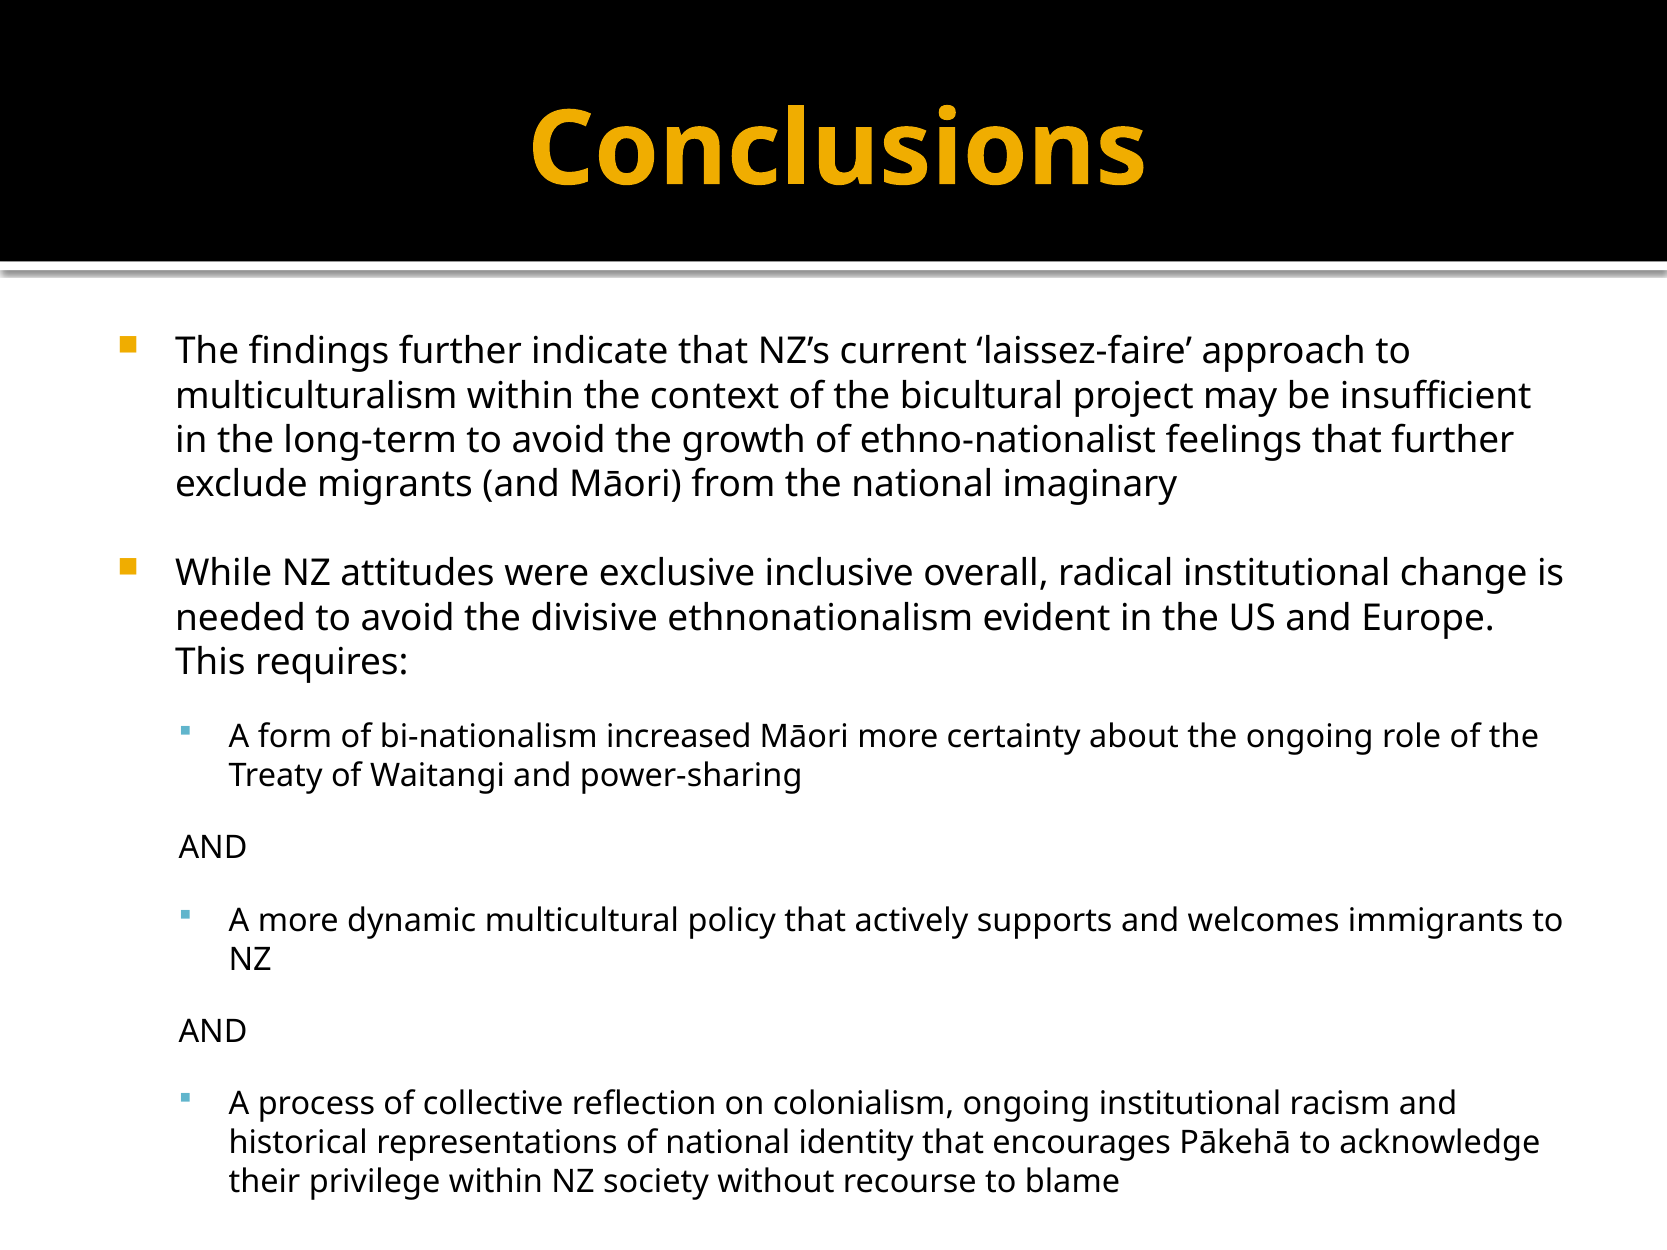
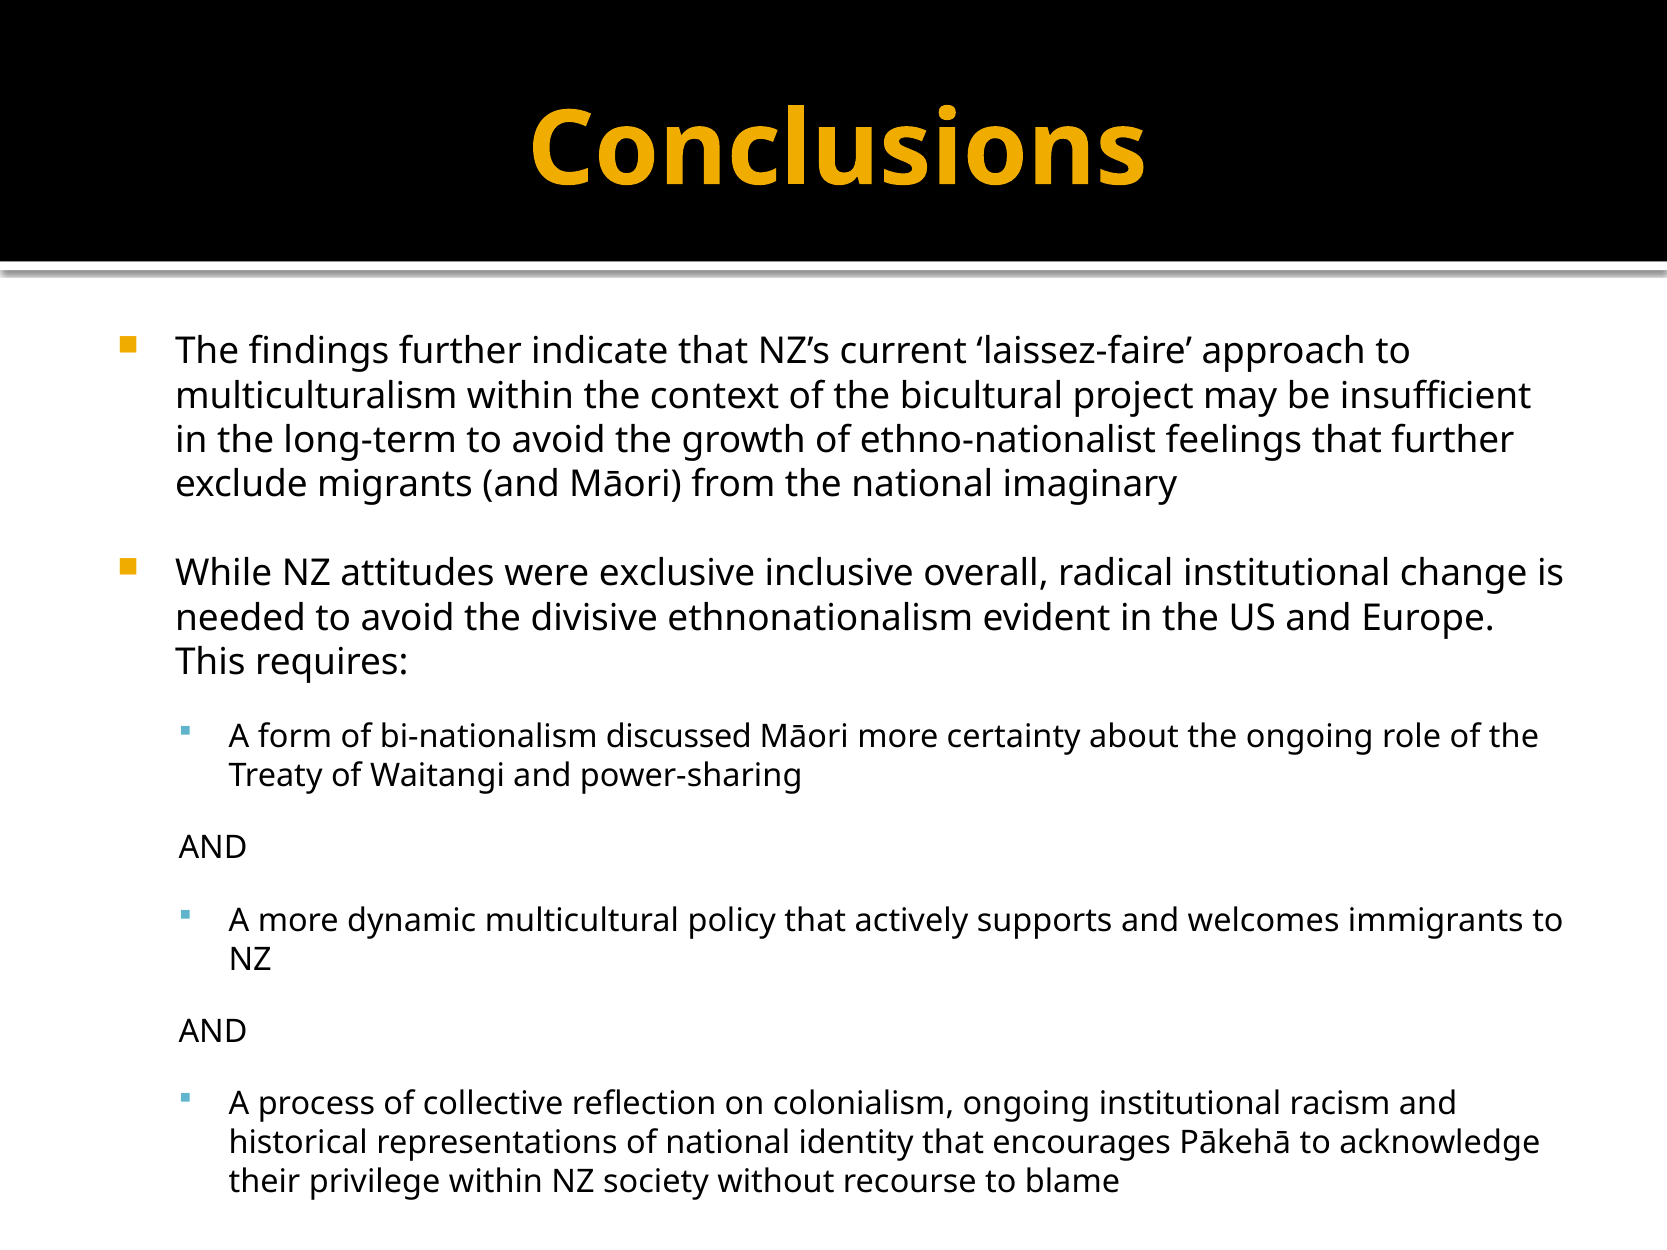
increased: increased -> discussed (679, 737)
